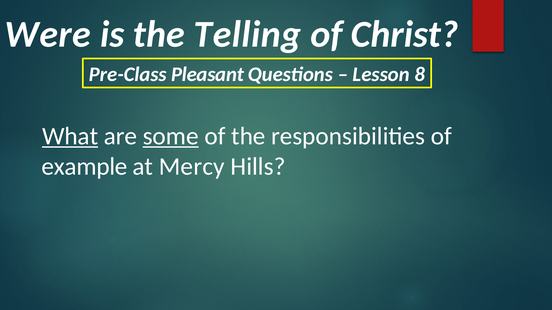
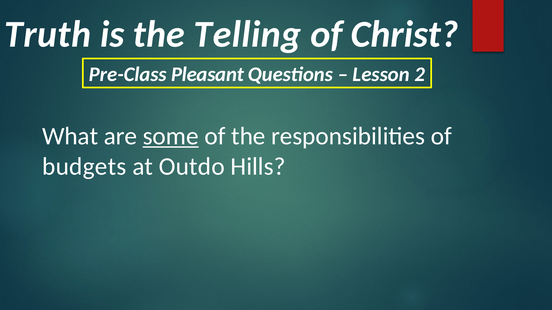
Were: Were -> Truth (48, 34)
8: 8 -> 2 (420, 75)
What underline: present -> none (70, 136)
example: example -> budgets (84, 167)
Mercy: Mercy -> Outdo (192, 167)
